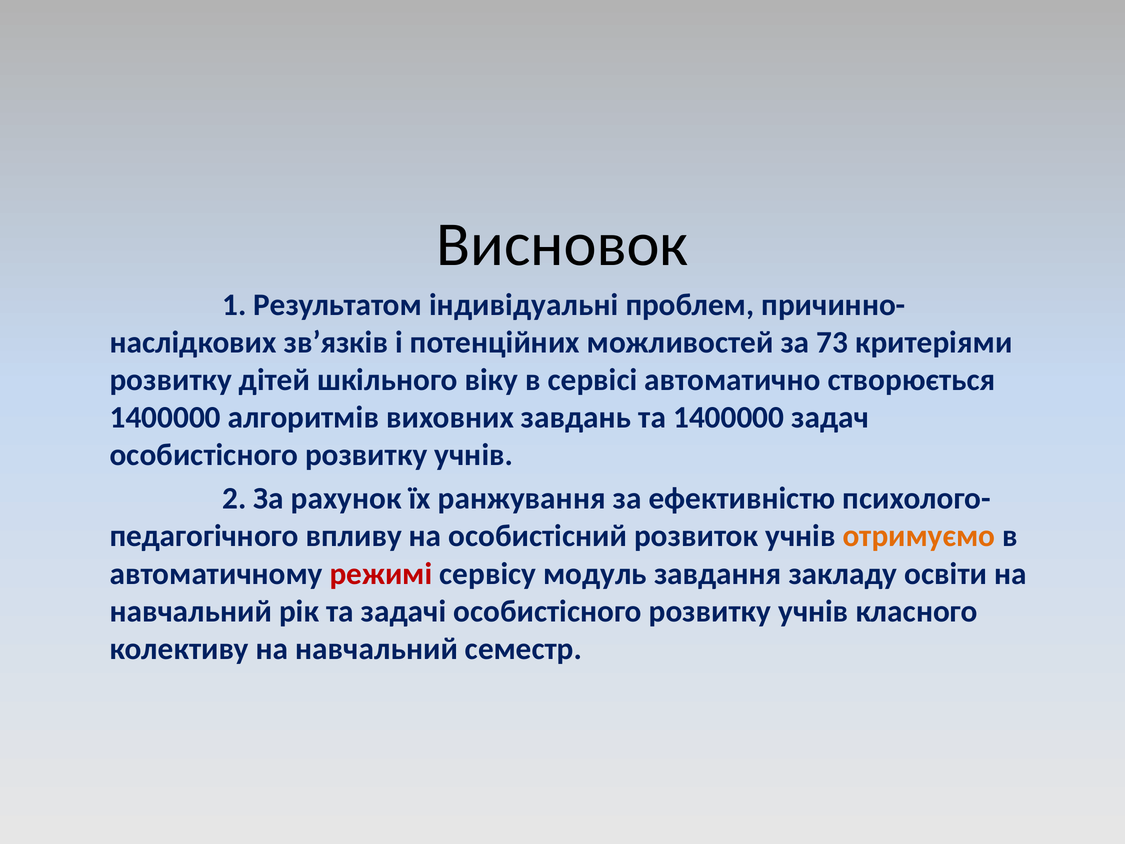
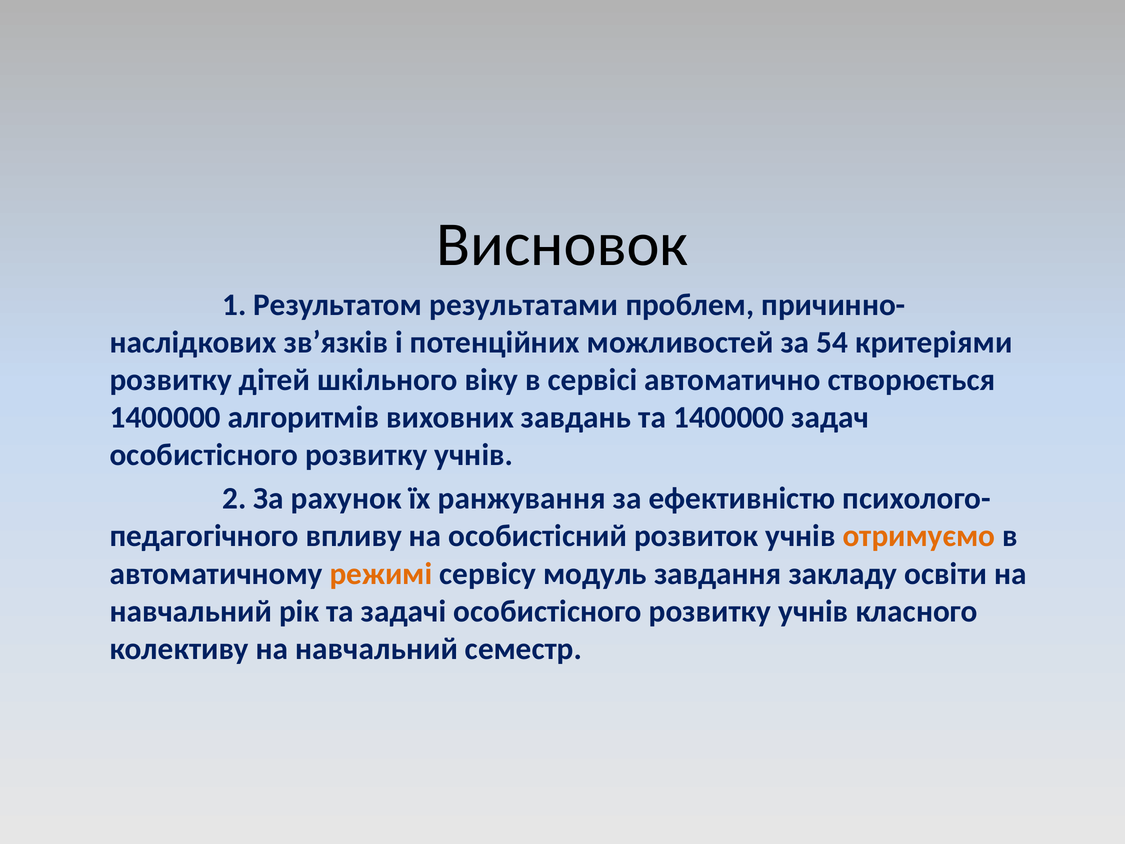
індивідуальні: індивідуальні -> результатами (524, 305)
73: 73 -> 54 (832, 342)
режимі colour: red -> orange (381, 574)
